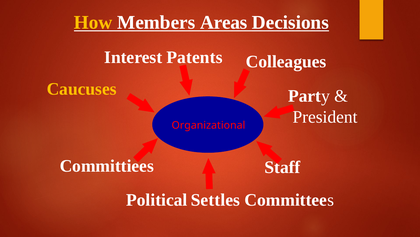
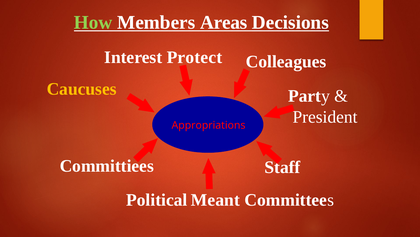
How colour: yellow -> light green (93, 22)
Patents: Patents -> Protect (194, 57)
Organizational: Organizational -> Appropriations (209, 125)
Settles: Settles -> Meant (215, 199)
